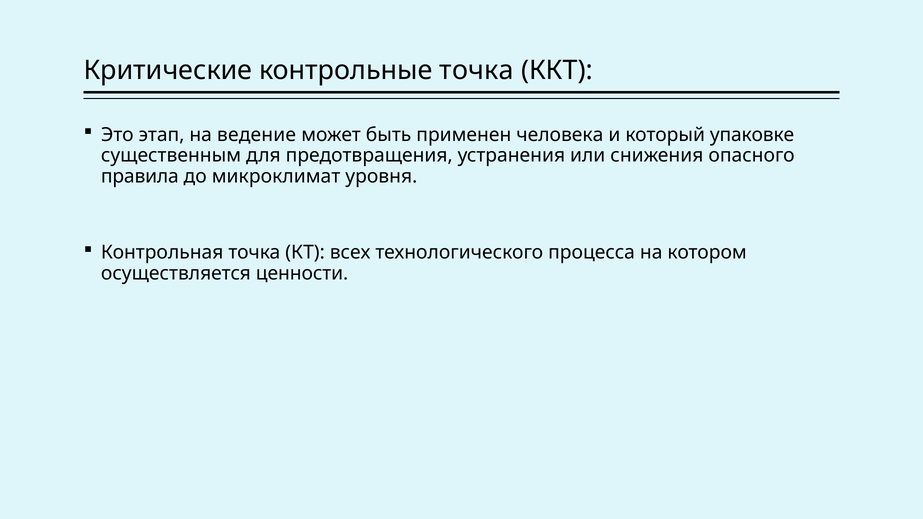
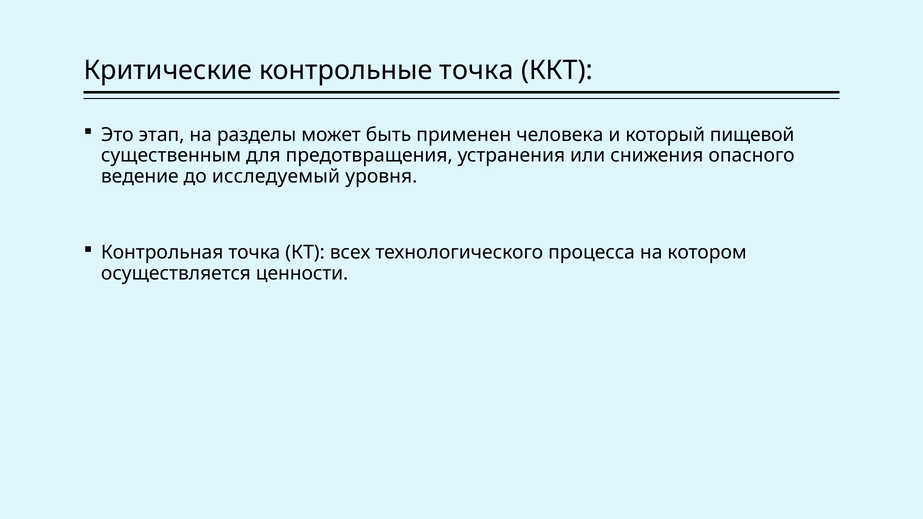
ведение: ведение -> разделы (257, 135)
упаковке: упаковке -> пищевой (752, 135)
правила: правила -> ведение (140, 176)
микроклимат: микроклимат -> исследуемый (276, 176)
